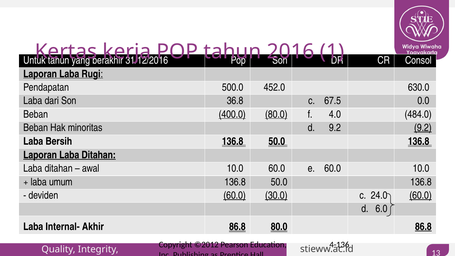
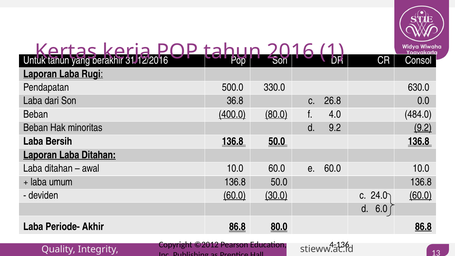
452.0: 452.0 -> 330.0 (274, 87)
67.5: 67.5 -> 26.8 (333, 101)
Internal-: Internal- -> Periode- (63, 227)
